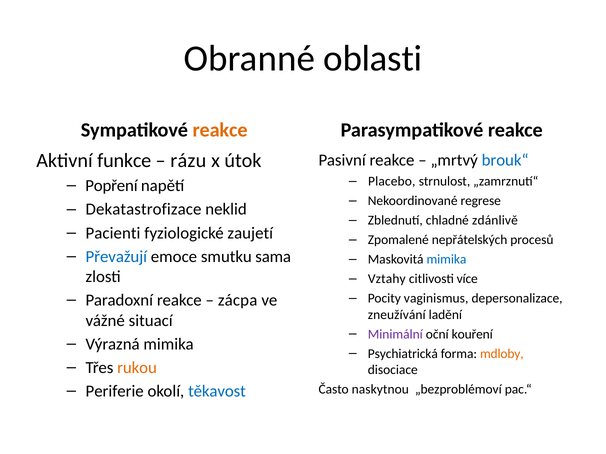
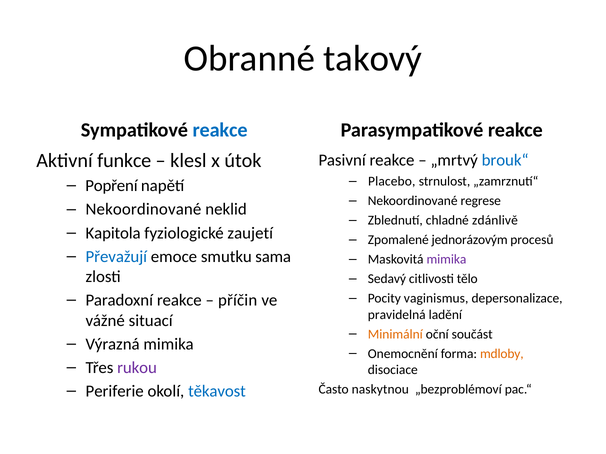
oblasti: oblasti -> takový (373, 59)
reakce colour: orange -> blue (220, 130)
rázu: rázu -> klesl (188, 161)
Dekatastrofizace: Dekatastrofizace -> Nekoordinované (143, 210)
Pacienti: Pacienti -> Kapitola (113, 233)
nepřátelských: nepřátelských -> jednorázovým (470, 240)
mimika colour: blue -> purple (446, 260)
Vztahy: Vztahy -> Sedavý (387, 279)
více: více -> tělo (467, 279)
zácpa: zácpa -> příčin (238, 301)
zneužívání: zneužívání -> pravidelná (397, 315)
Minimální colour: purple -> orange (395, 335)
kouření: kouření -> součást (472, 335)
Psychiatrická: Psychiatrická -> Onemocnění (403, 354)
rukou colour: orange -> purple (137, 368)
